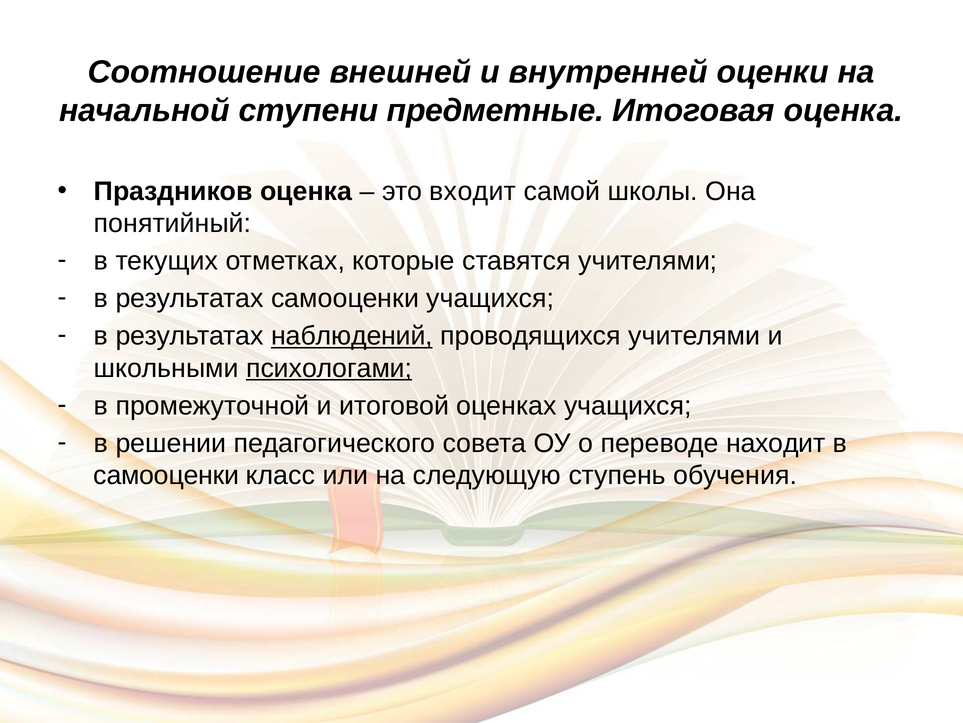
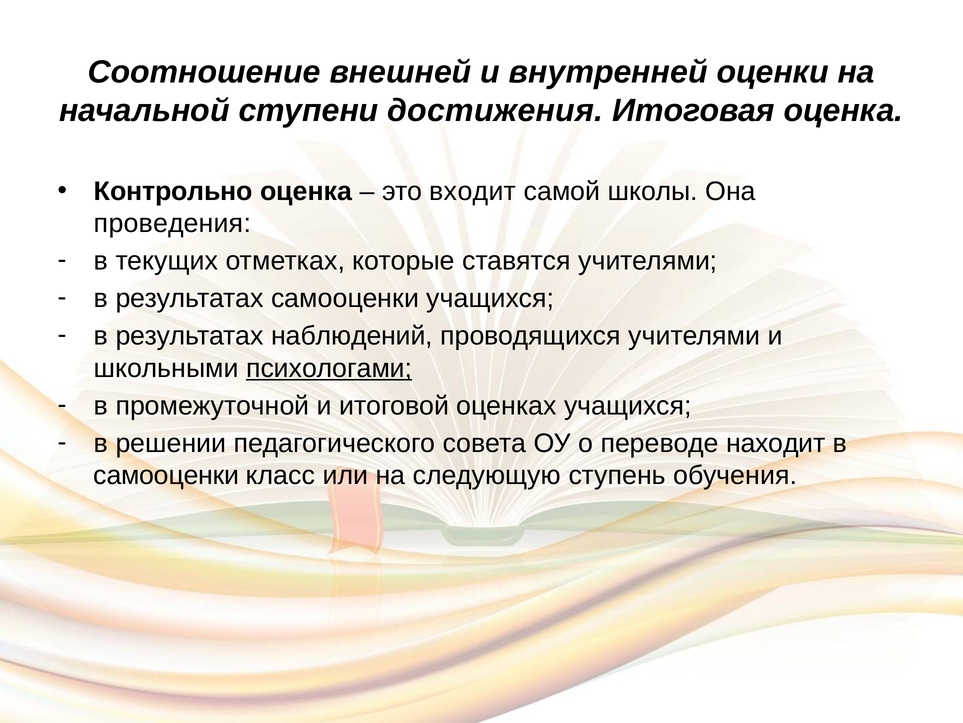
предметные: предметные -> достижения (495, 111)
Праздников: Праздников -> Контрольно (173, 191)
понятийный: понятийный -> проведения (172, 223)
наблюдений underline: present -> none (352, 336)
